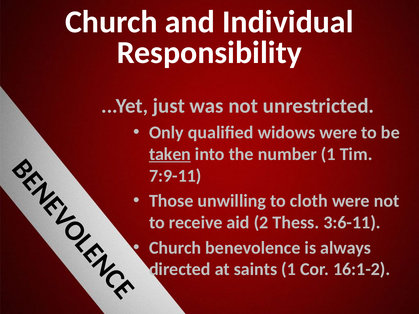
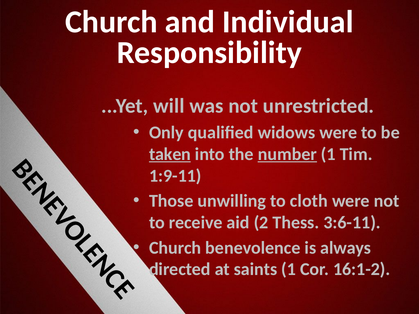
just: just -> will (169, 106)
number underline: none -> present (287, 154)
7:9-11: 7:9-11 -> 1:9-11 (175, 176)
